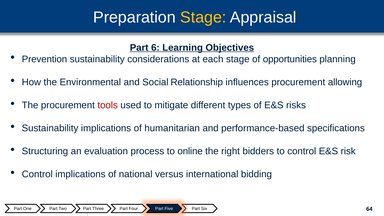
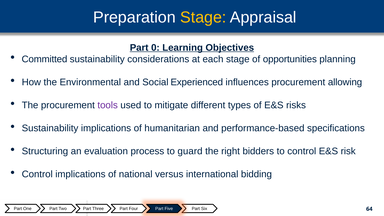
6: 6 -> 0 (155, 48)
Prevention: Prevention -> Committed (44, 59)
Relationship: Relationship -> Experienced (197, 82)
tools colour: red -> purple (108, 105)
online: online -> guard (190, 151)
